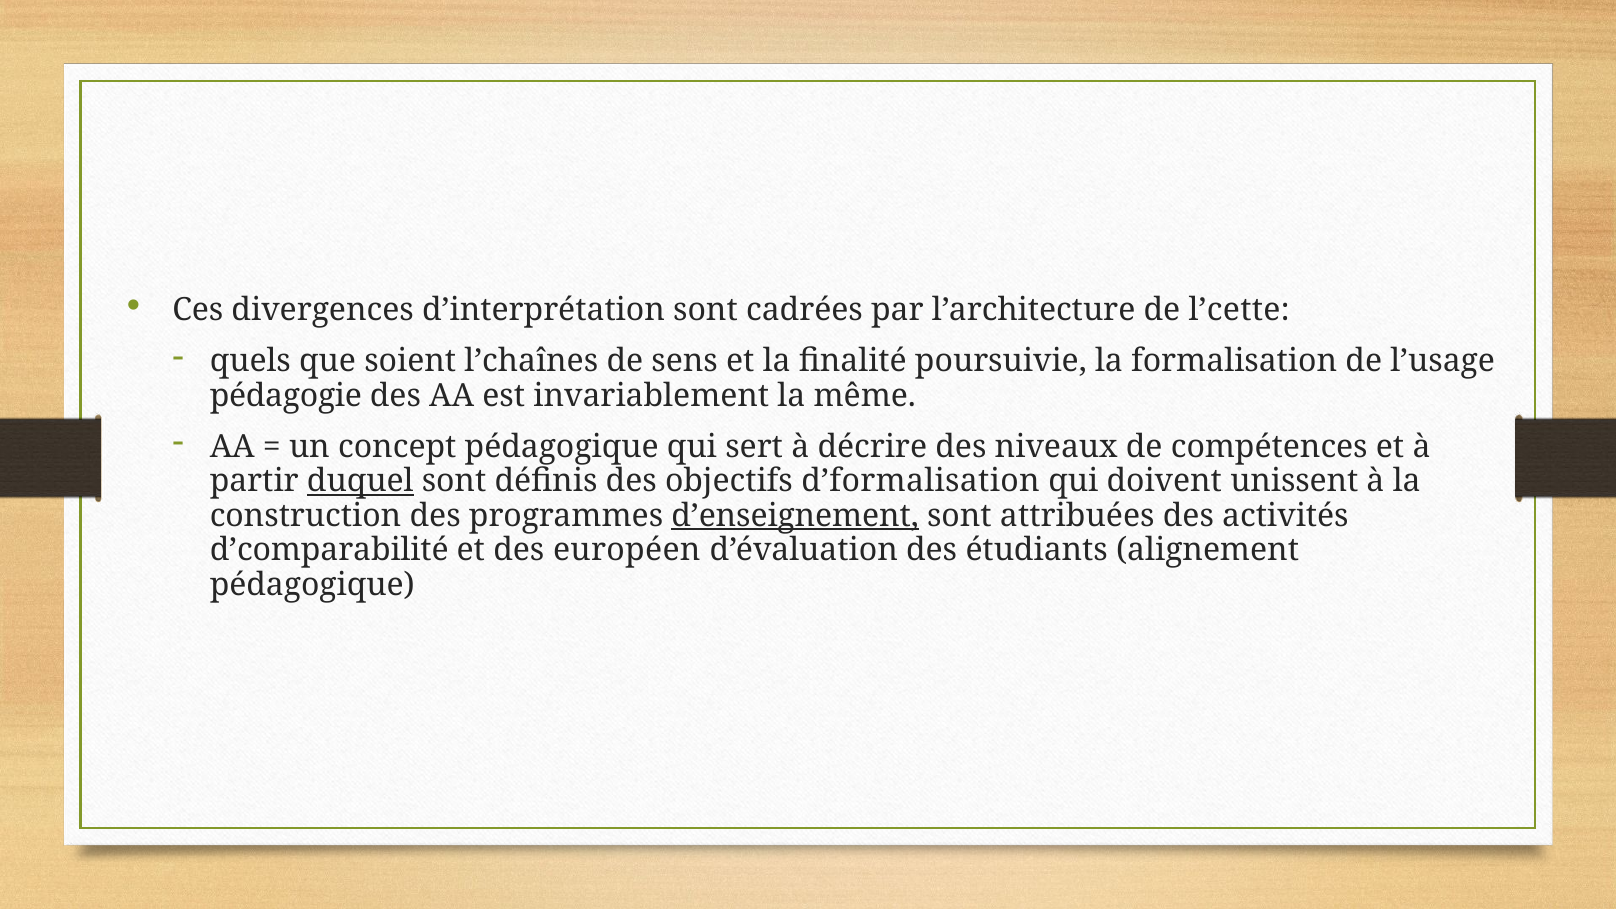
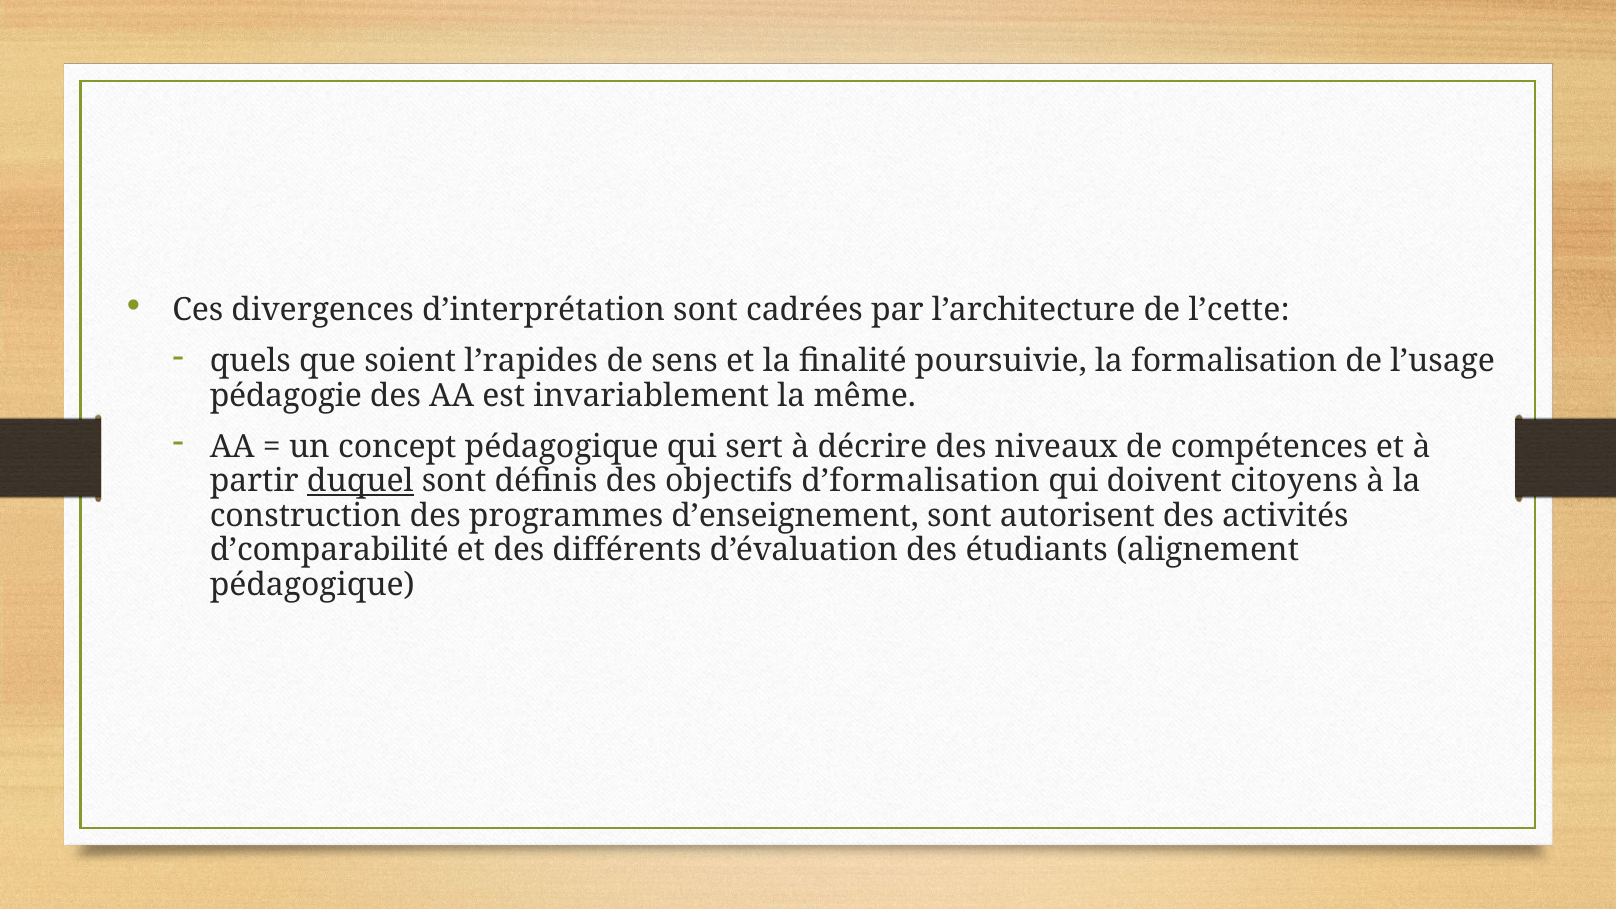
l’chaînes: l’chaînes -> l’rapides (531, 361)
unissent: unissent -> citoyens (1294, 481)
d’enseignement underline: present -> none (795, 516)
attribuées: attribuées -> autorisent (1077, 516)
européen: européen -> différents (627, 550)
